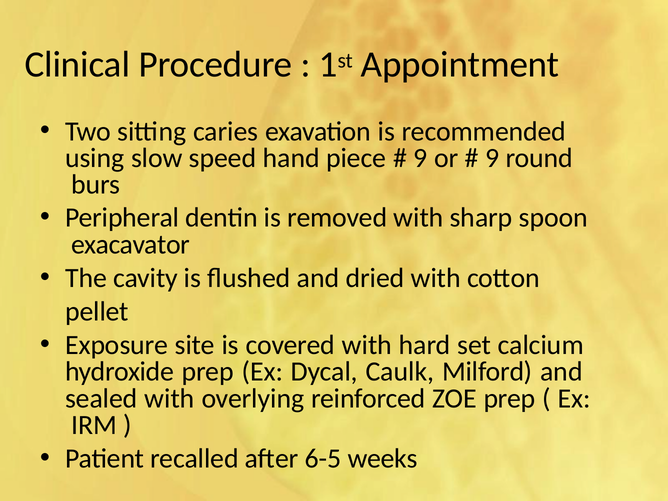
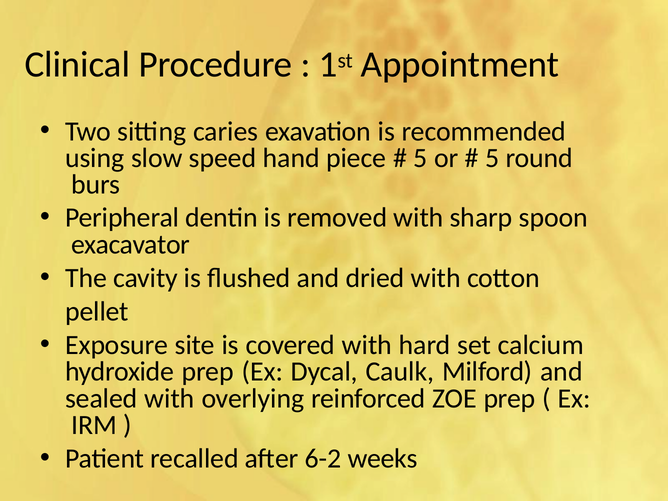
9: 9 -> 5 (420, 158)
9: 9 -> 5 (492, 158)
6-5: 6-5 -> 6-2 (323, 458)
